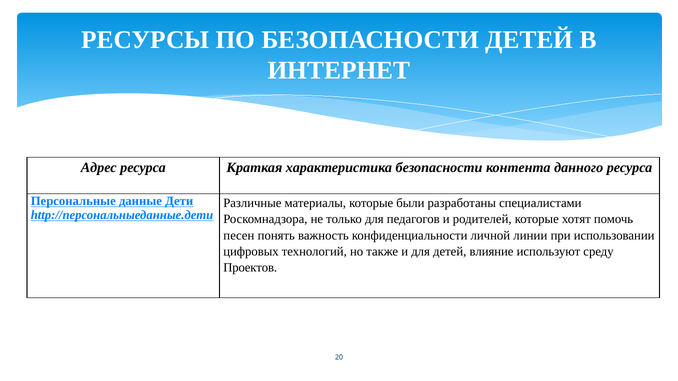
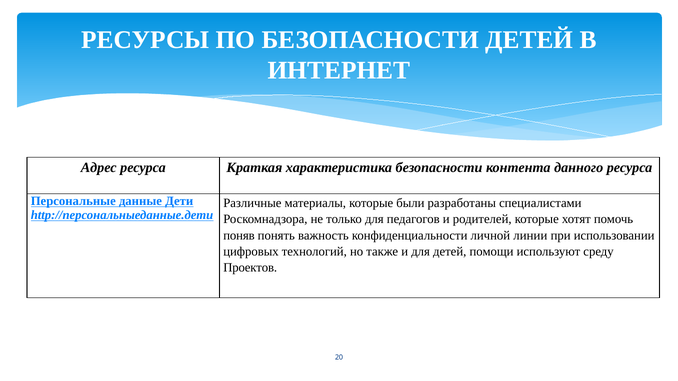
песен: песен -> поняв (239, 236)
влияние: влияние -> помощи (492, 252)
